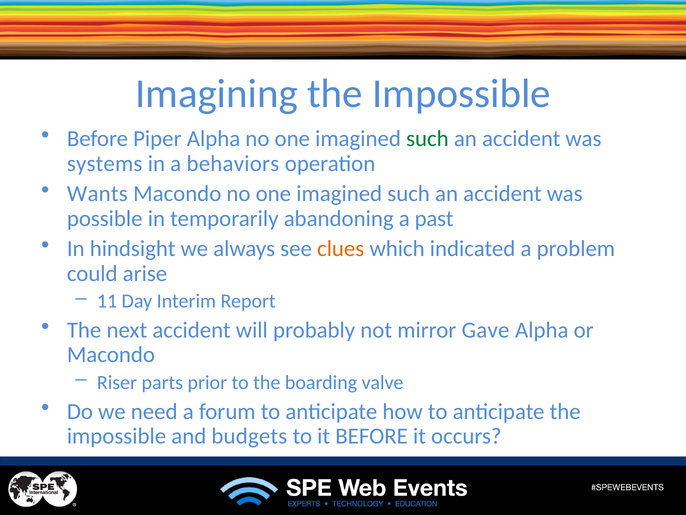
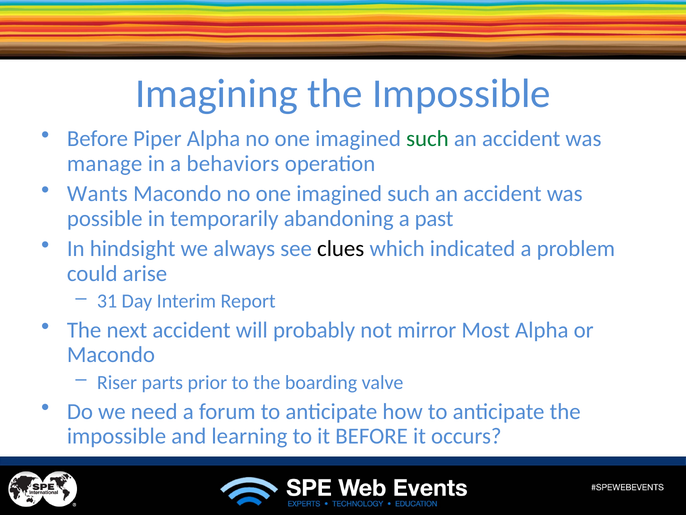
systems: systems -> manage (105, 163)
clues colour: orange -> black (341, 249)
11: 11 -> 31 (107, 301)
Gave: Gave -> Most (486, 330)
budgets: budgets -> learning (249, 436)
